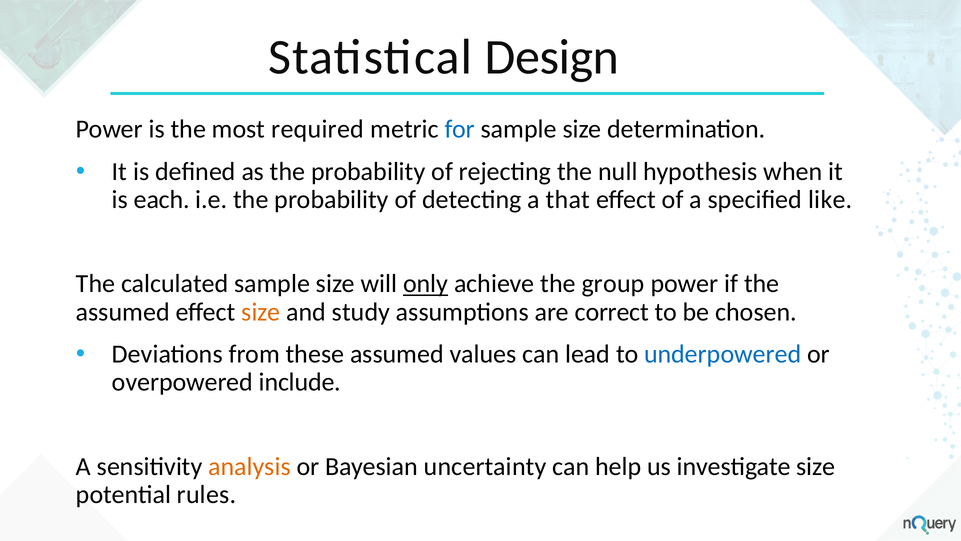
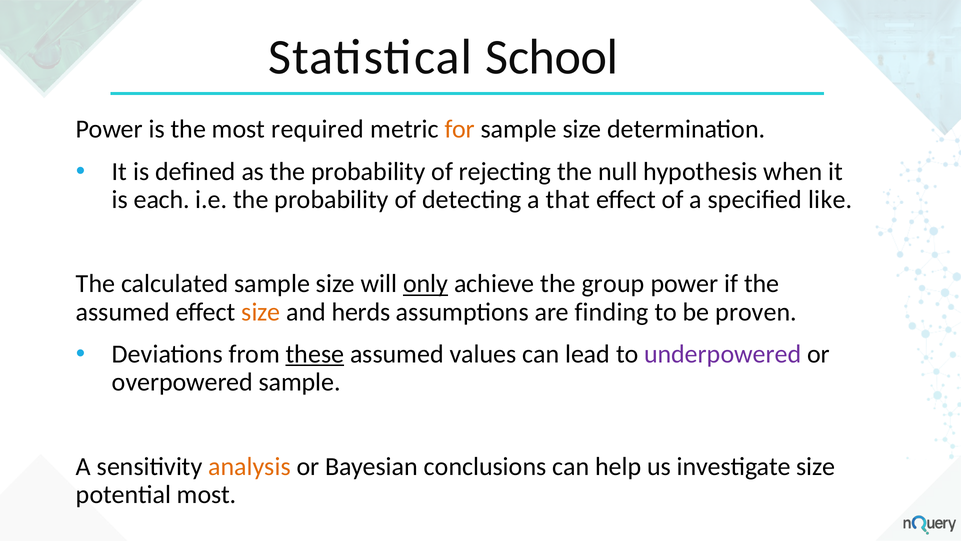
Design: Design -> School (552, 57)
for colour: blue -> orange (460, 129)
study: study -> herds (361, 312)
correct: correct -> finding (612, 312)
chosen: chosen -> proven (756, 312)
these underline: none -> present (315, 354)
underpowered colour: blue -> purple (723, 354)
overpowered include: include -> sample (300, 382)
uncertainty: uncertainty -> conclusions (485, 466)
potential rules: rules -> most (207, 494)
